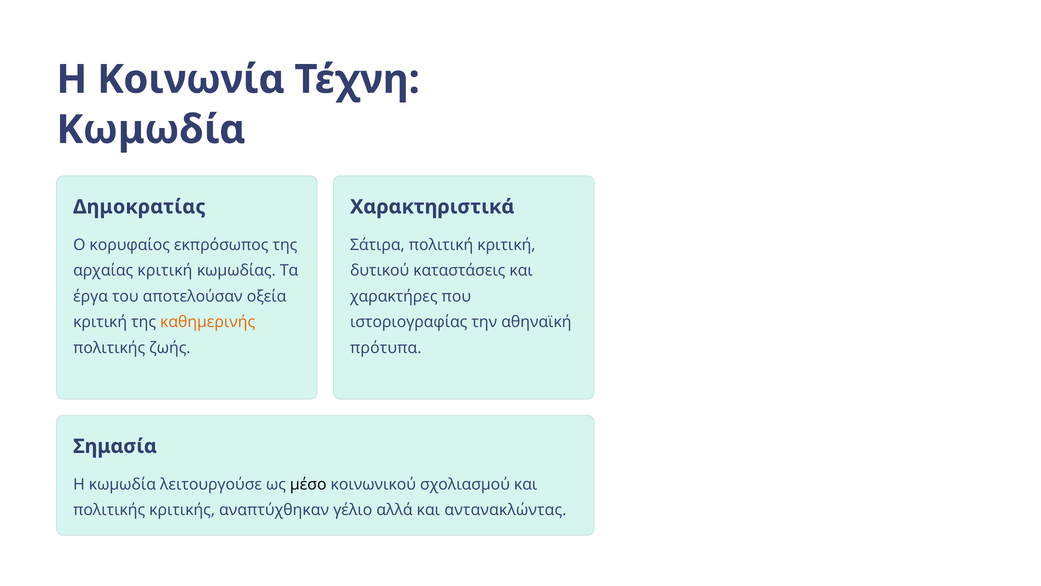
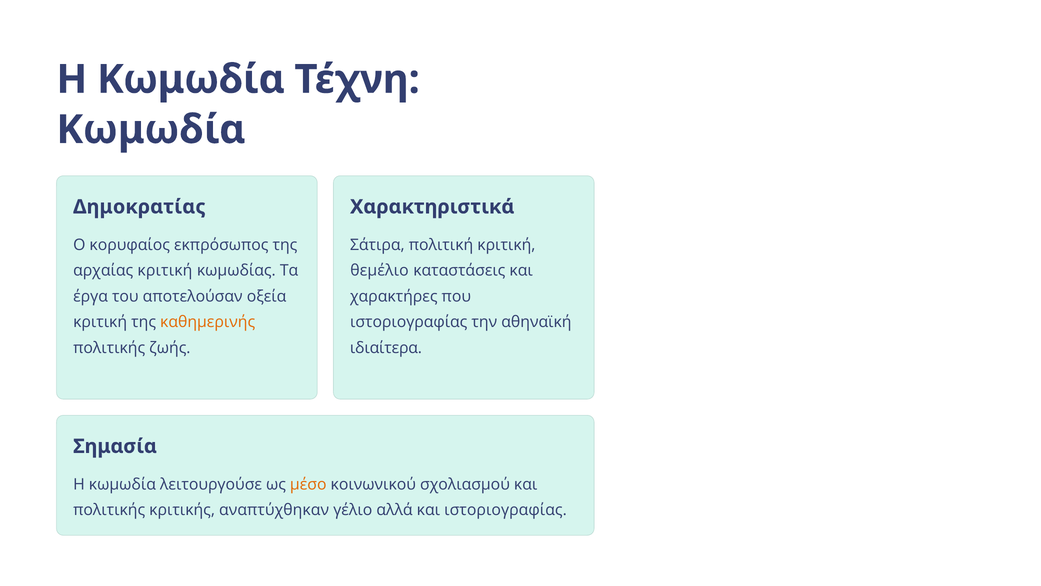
Κοινωνία: Κοινωνία -> Κωμωδία (191, 79)
δυτικού: δυτικού -> θεμέλιο (380, 270)
πρότυπα: πρότυπα -> ιδιαίτερα (386, 348)
μέσο colour: black -> orange (308, 484)
και αντανακλώντας: αντανακλώντας -> ιστοριογραφίας (506, 510)
